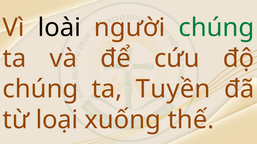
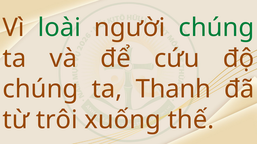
loài colour: black -> green (59, 28)
Tuyền: Tuyền -> Thanh (173, 89)
loại: loại -> trôi (57, 120)
